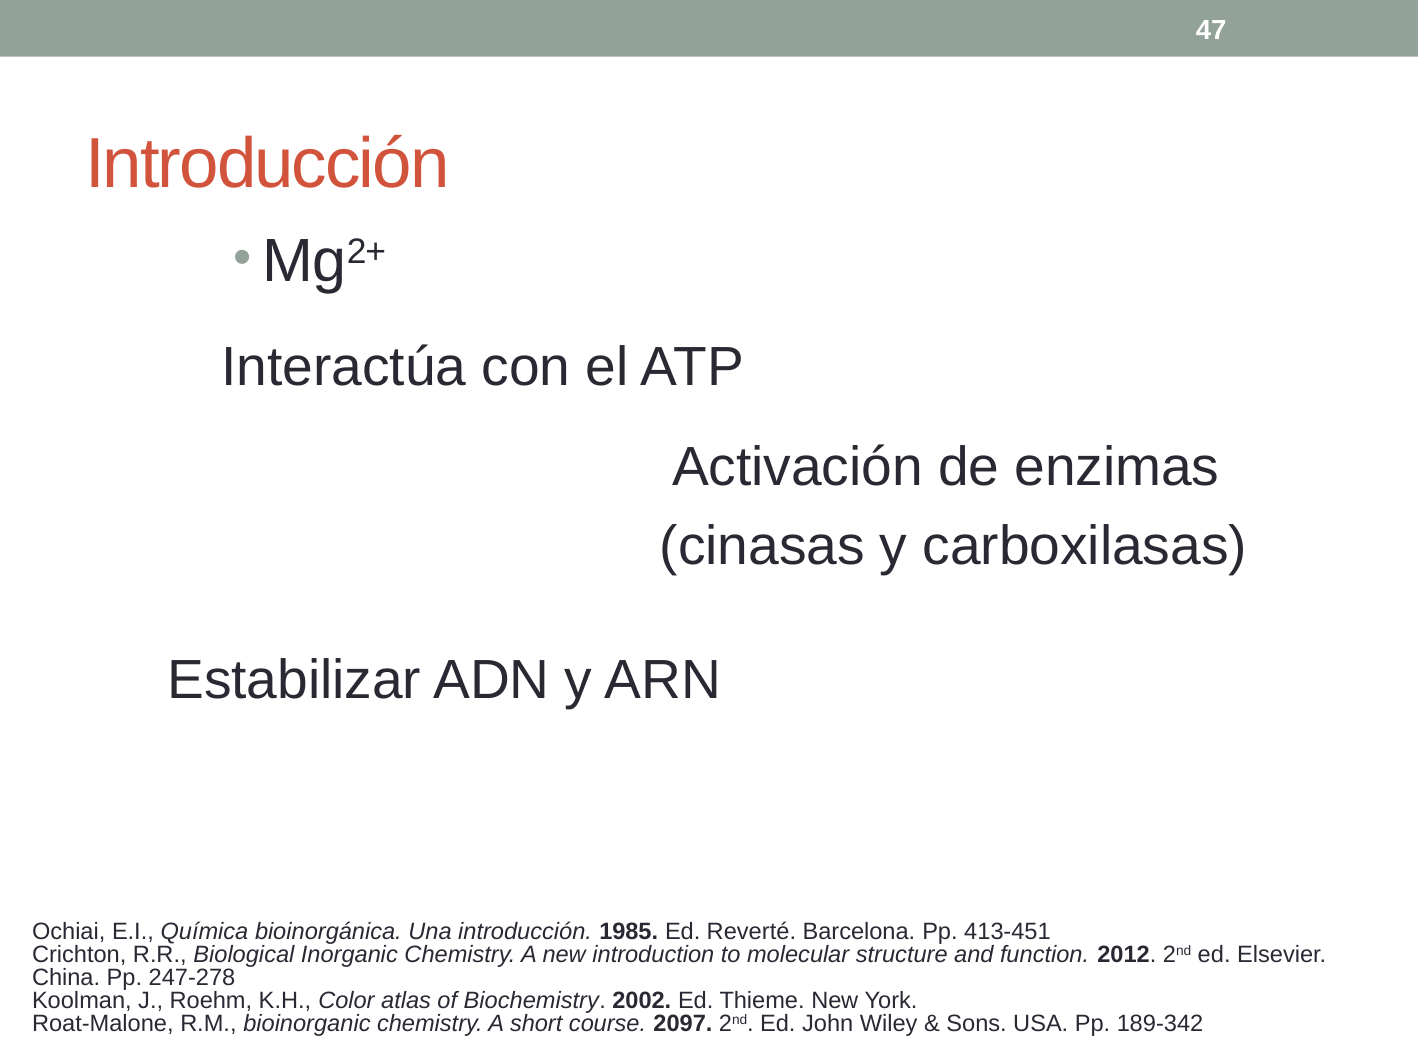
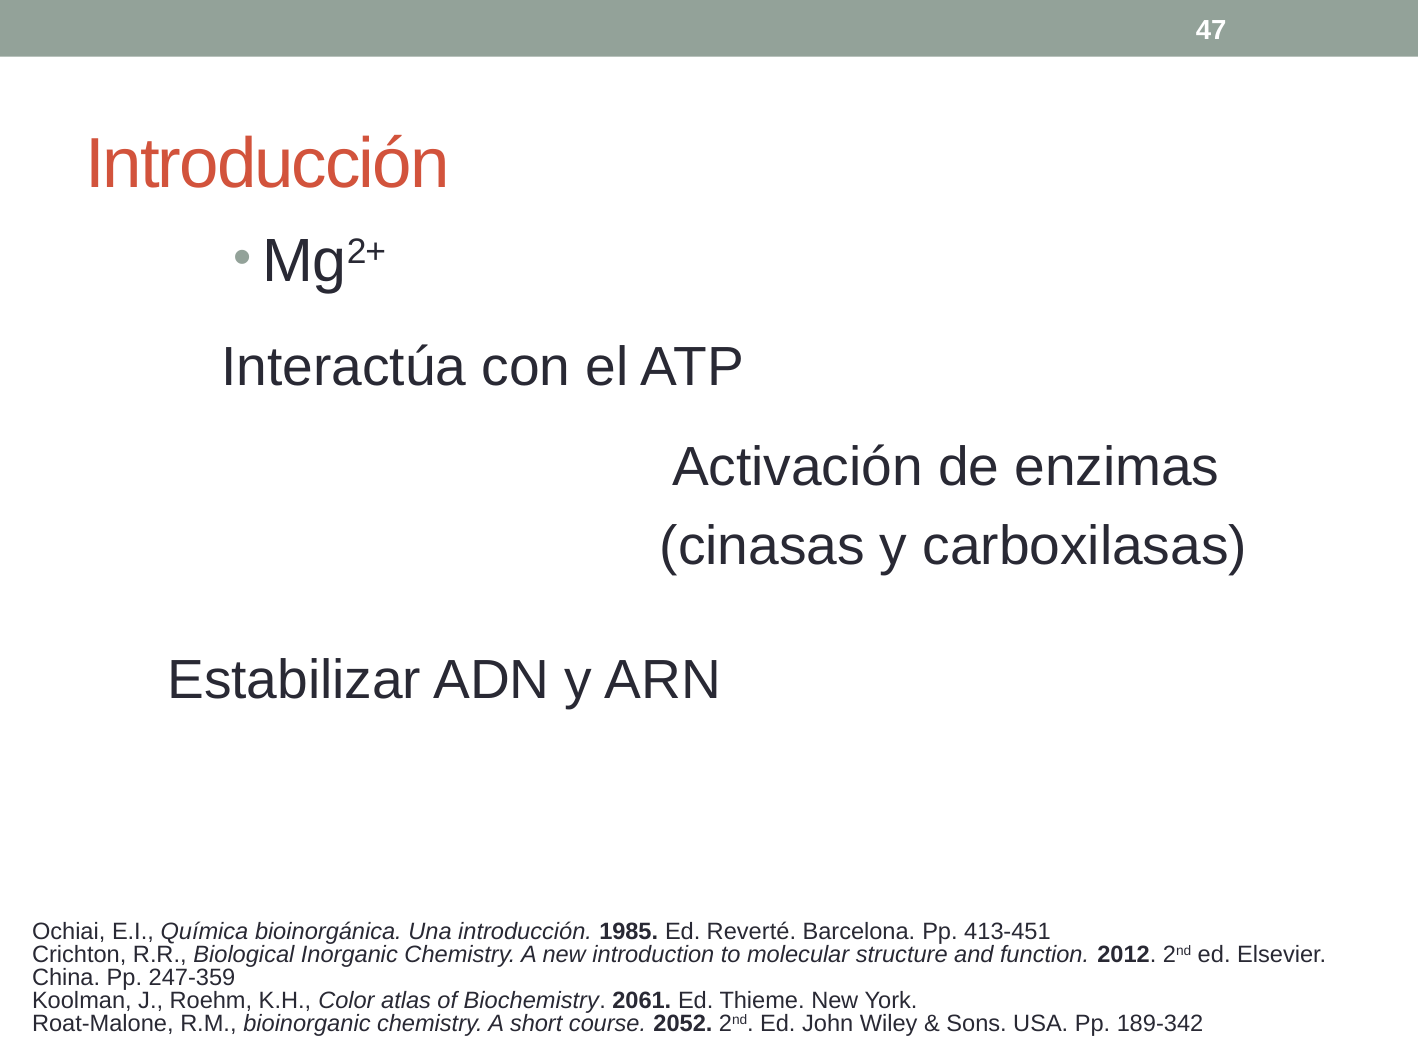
247-278: 247-278 -> 247-359 (192, 978)
2002: 2002 -> 2061 (642, 1001)
2097: 2097 -> 2052 (683, 1024)
